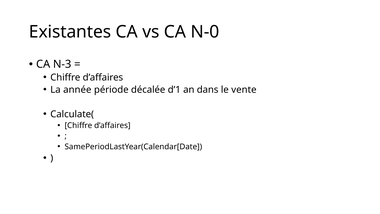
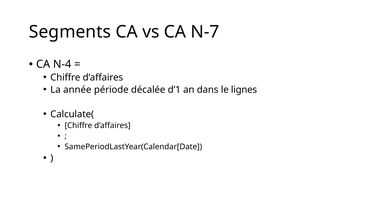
Existantes: Existantes -> Segments (70, 32)
N-0: N-0 -> N-7 (205, 32)
N-3: N-3 -> N-4 (62, 64)
vente: vente -> lignes (244, 90)
